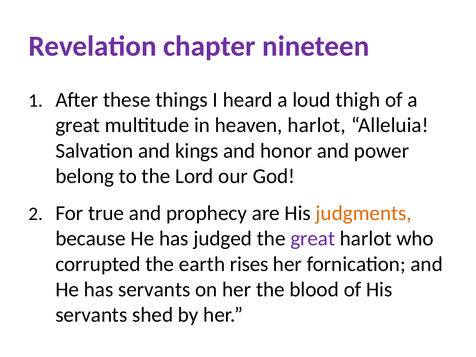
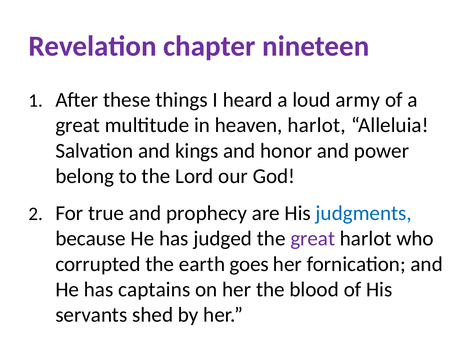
thigh: thigh -> army (358, 100)
judgments colour: orange -> blue (364, 213)
rises: rises -> goes (249, 264)
has servants: servants -> captains (154, 289)
